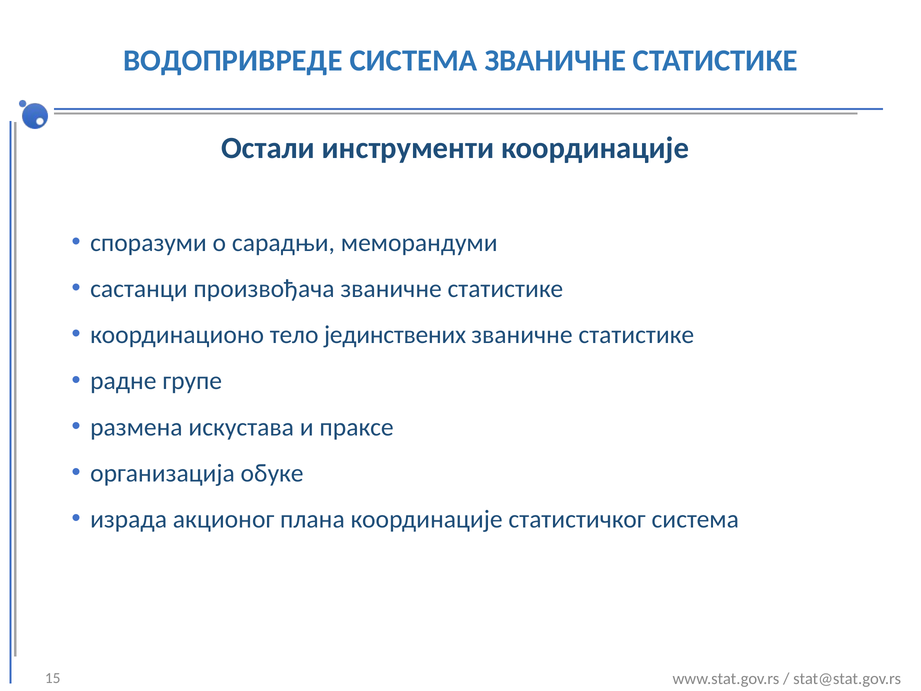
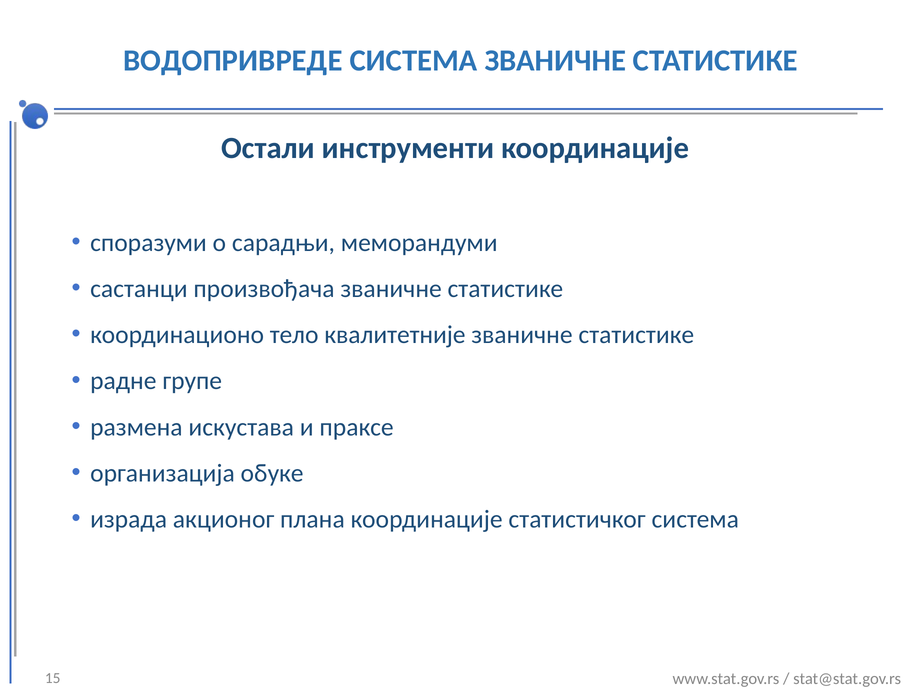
јединствених: јединствених -> квалитетније (395, 335)
